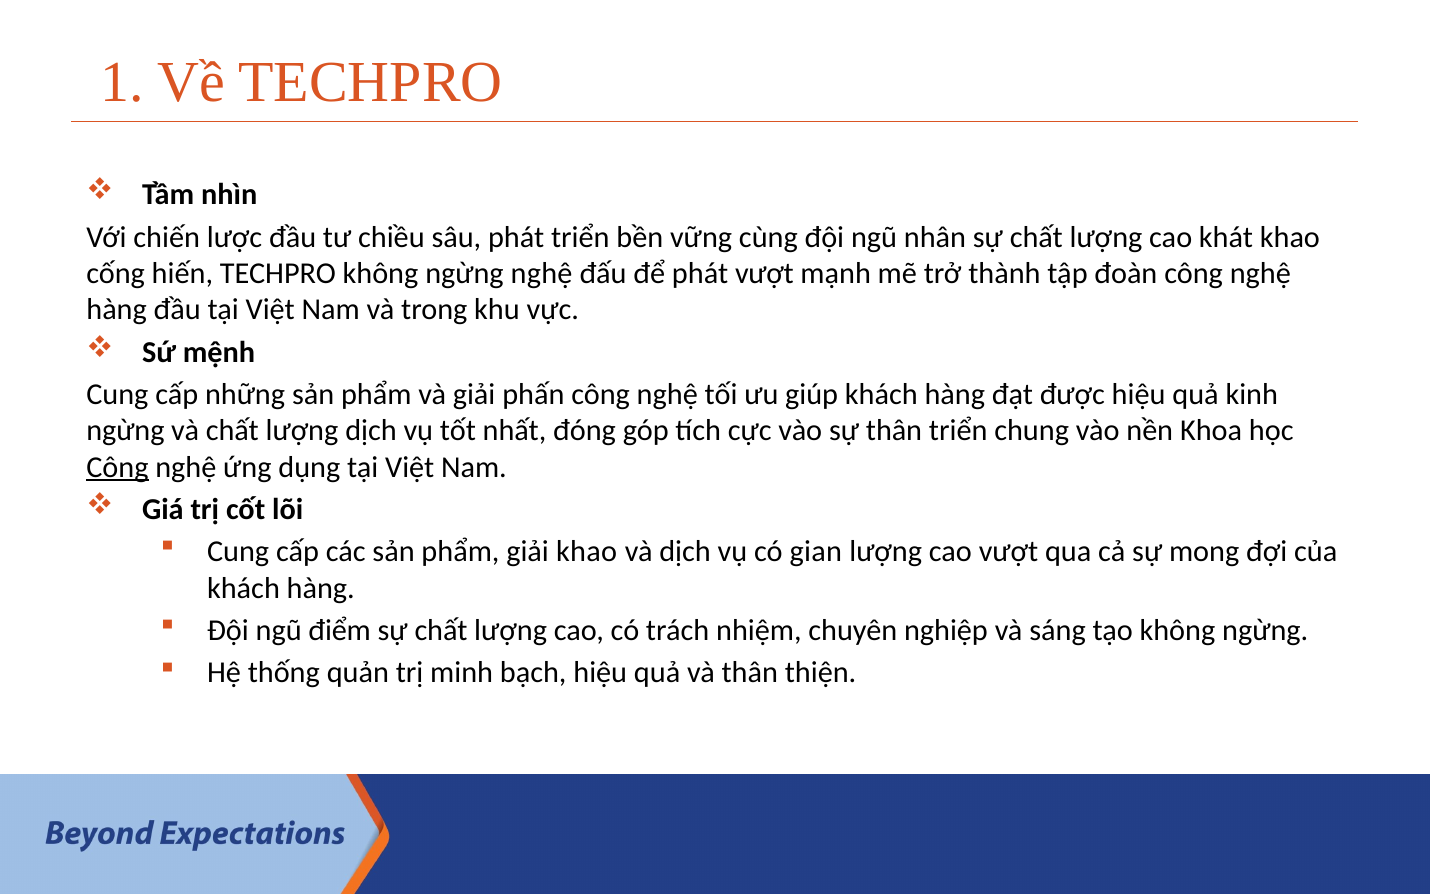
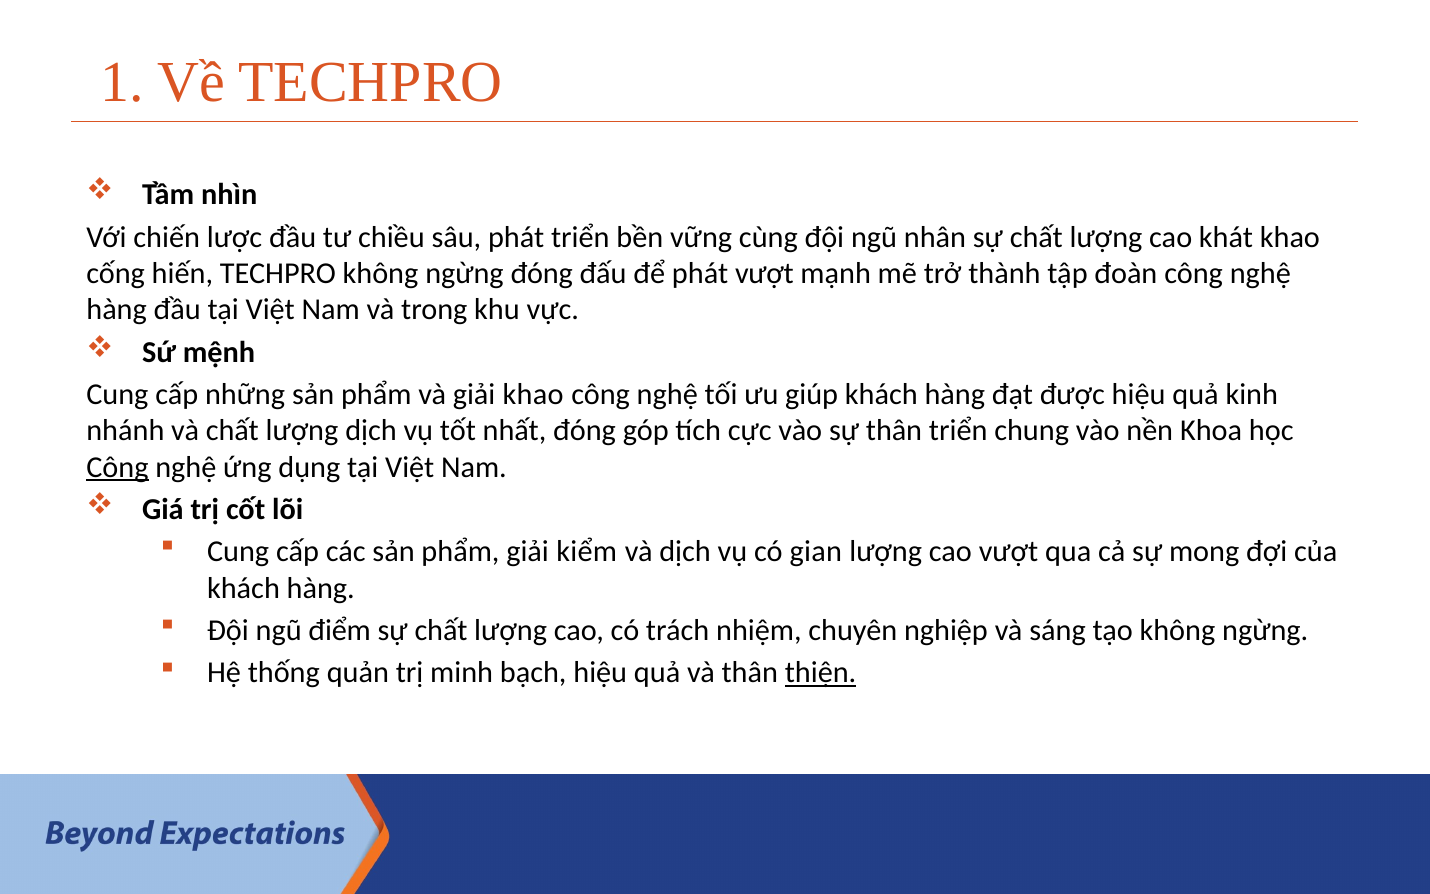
ngừng nghệ: nghệ -> đóng (542, 273)
giải phấn: phấn -> khao (533, 394)
ngừng: ngừng -> nhánh (125, 431)
giải khao: khao -> kiểm (587, 552)
thiện underline: none -> present (821, 673)
